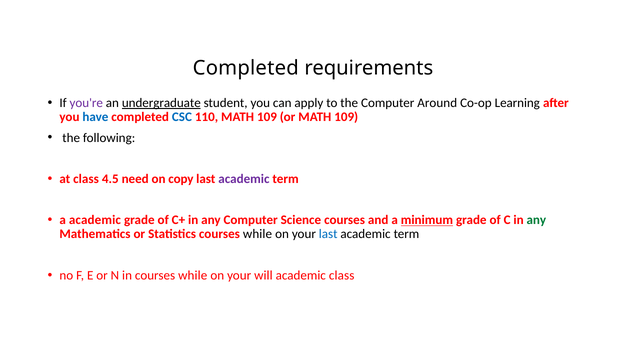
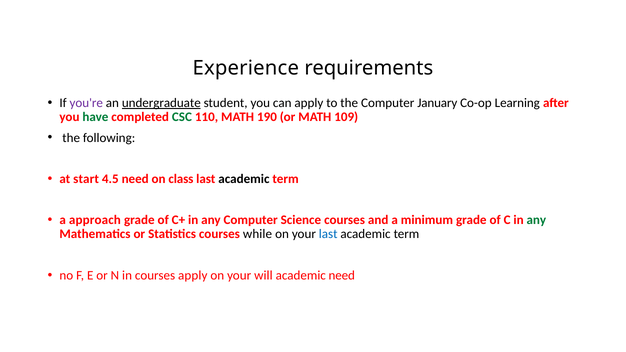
Completed: Completed -> Experience (246, 68)
Around: Around -> January (437, 103)
have colour: blue -> green (95, 117)
CSC colour: blue -> green (182, 117)
110 MATH 109: 109 -> 190 (267, 117)
at class: class -> start (86, 179)
copy: copy -> class (181, 179)
academic colour: purple -> black (244, 179)
a academic: academic -> approach (95, 220)
minimum underline: present -> none (427, 220)
in courses while: while -> apply (193, 275)
academic class: class -> need (342, 275)
